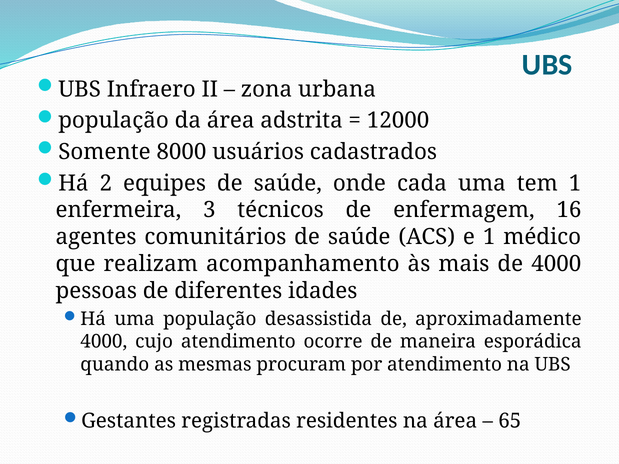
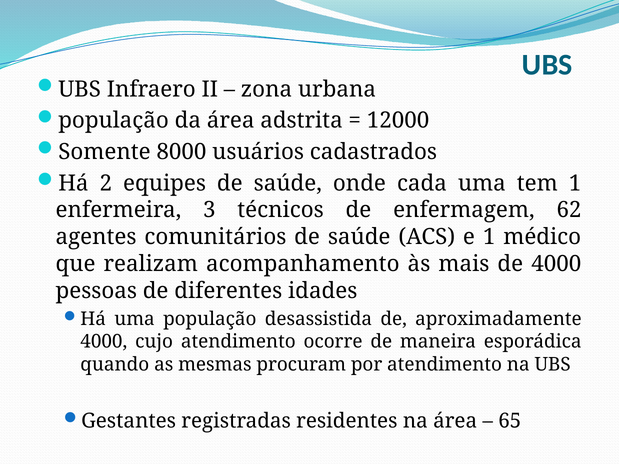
16: 16 -> 62 (569, 210)
